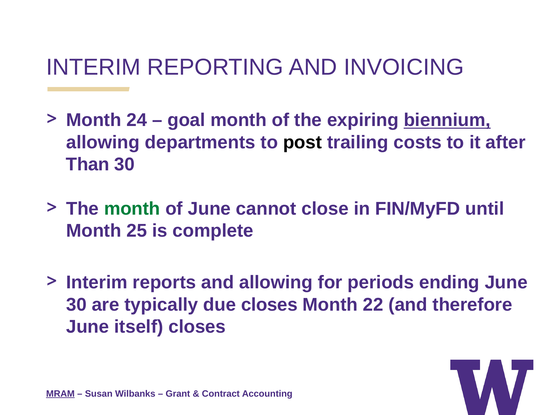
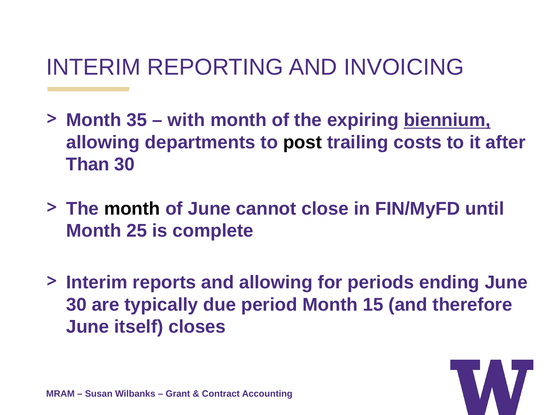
24: 24 -> 35 (137, 120)
goal: goal -> with (186, 120)
month colour: green -> black (132, 209)
due closes: closes -> period (269, 304)
22: 22 -> 15 (373, 304)
MRAM underline: present -> none (60, 393)
